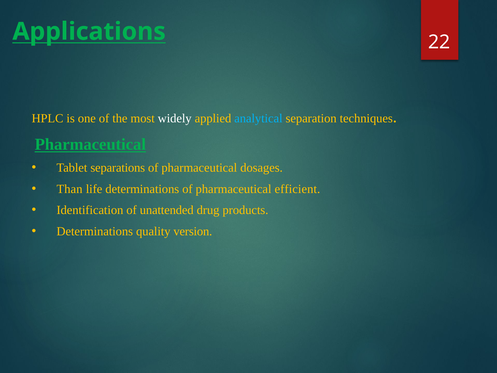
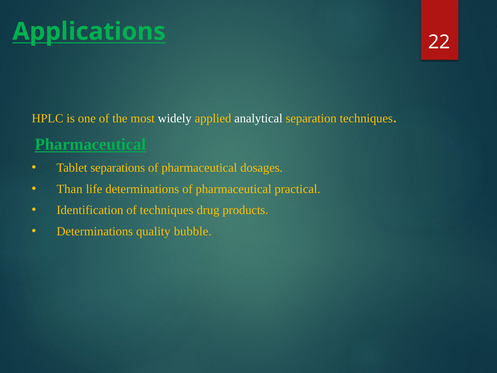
analytical colour: light blue -> white (258, 118)
efficient: efficient -> practical (297, 189)
of unattended: unattended -> techniques (167, 210)
version: version -> bubble (193, 231)
